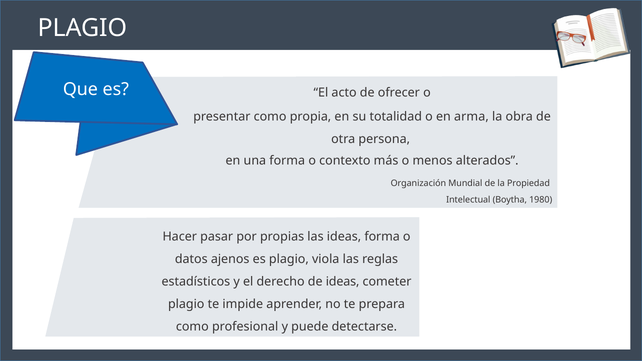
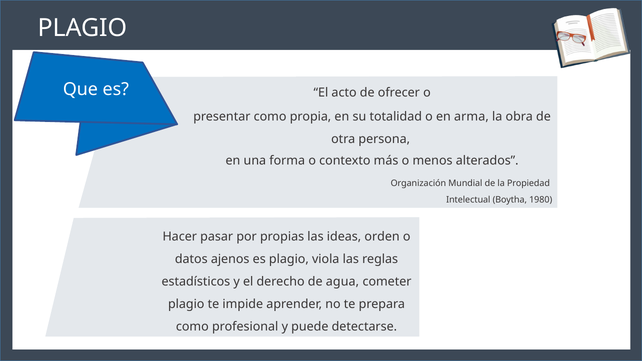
ideas forma: forma -> orden (382, 237)
de ideas: ideas -> agua (342, 282)
